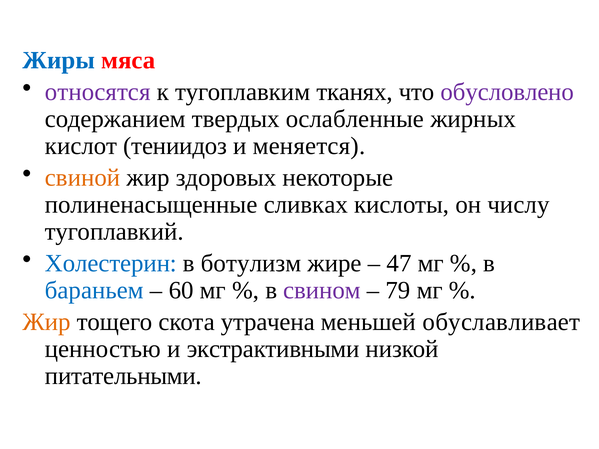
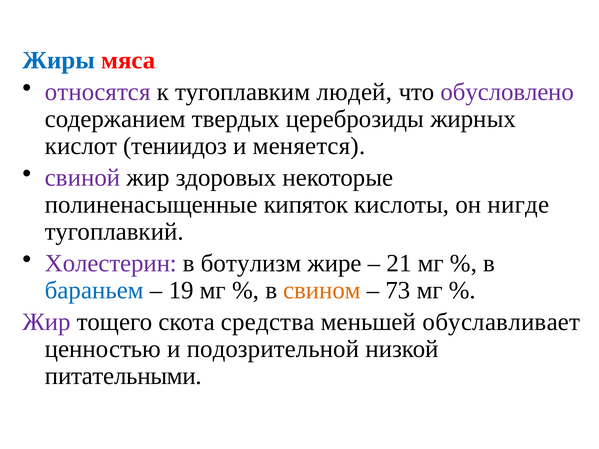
тканях: тканях -> людей (354, 92)
ослабленные: ослабленные -> цереброзиды (355, 119)
свиной colour: orange -> purple (83, 178)
сливках: сливках -> кипяток (306, 205)
числу: числу -> нигде (518, 205)
Холестерин colour: blue -> purple (111, 263)
47: 47 -> 21 (399, 263)
60: 60 -> 19 (181, 290)
свином colour: purple -> orange (322, 290)
79: 79 -> 73 (398, 290)
Жир colour: orange -> purple (47, 322)
утрачена: утрачена -> средства (268, 322)
экстрактивными: экстрактивными -> подозрительной (273, 349)
